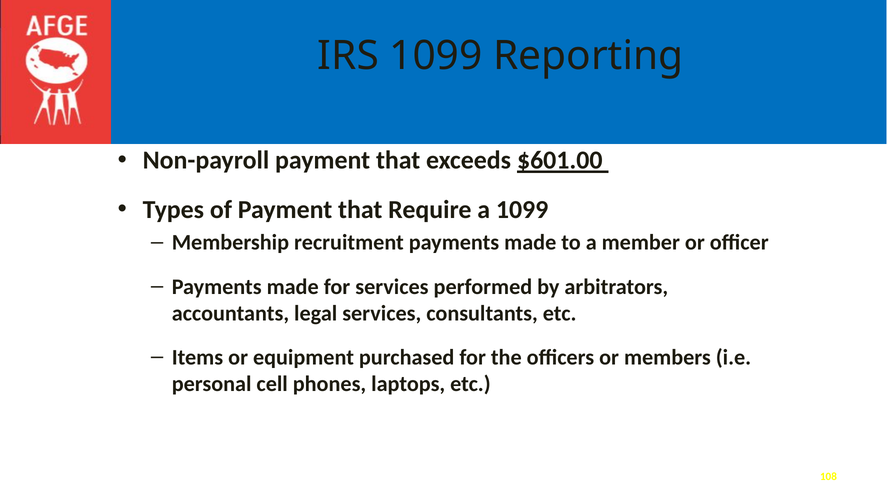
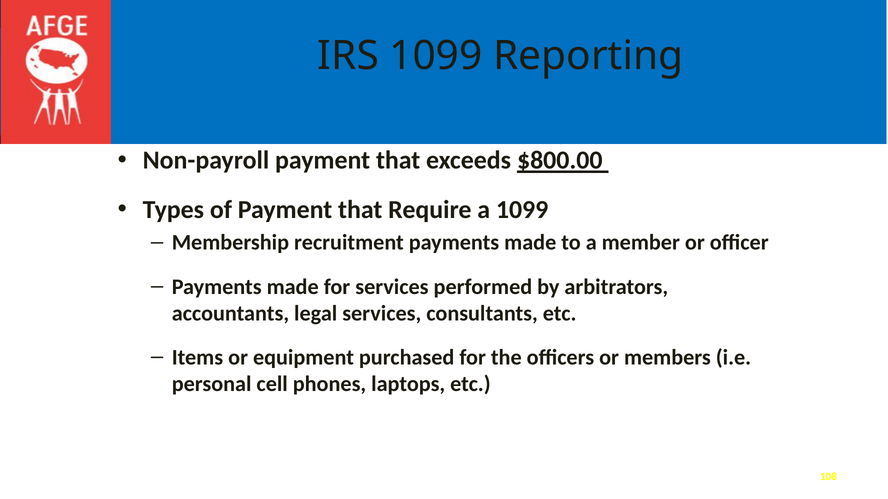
$601.00: $601.00 -> $800.00 (560, 161)
